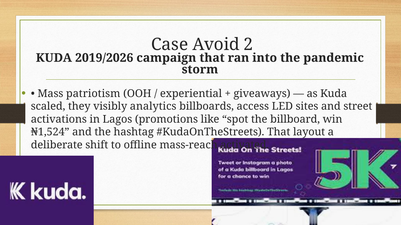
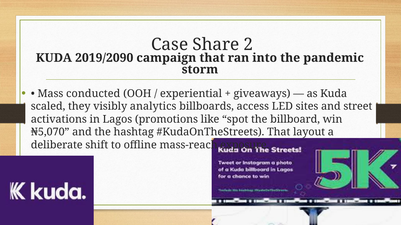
Avoid: Avoid -> Share (216, 45)
2019/2026: 2019/2026 -> 2019/2090 (104, 58)
patriotism: patriotism -> conducted (93, 94)
₦1,524: ₦1,524 -> ₦5,070 (50, 132)
activated: activated -> exposure (245, 145)
